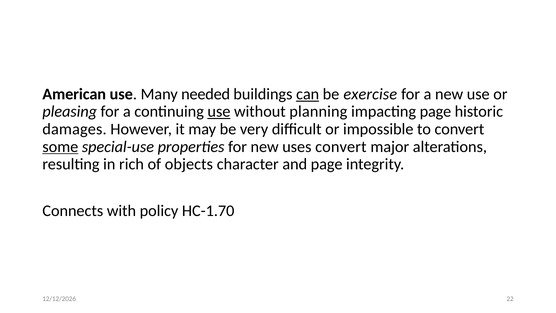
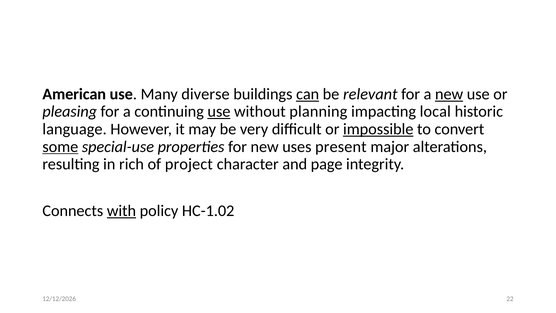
needed: needed -> diverse (205, 94)
exercise: exercise -> relevant (370, 94)
new underline: none -> present (449, 94)
impacting page: page -> local (435, 112)
damages: damages -> language (75, 129)
impossible underline: none -> present (378, 129)
uses convert: convert -> present (341, 147)
objects: objects -> project (189, 164)
with underline: none -> present (121, 211)
HC-1.70: HC-1.70 -> HC-1.02 (208, 211)
